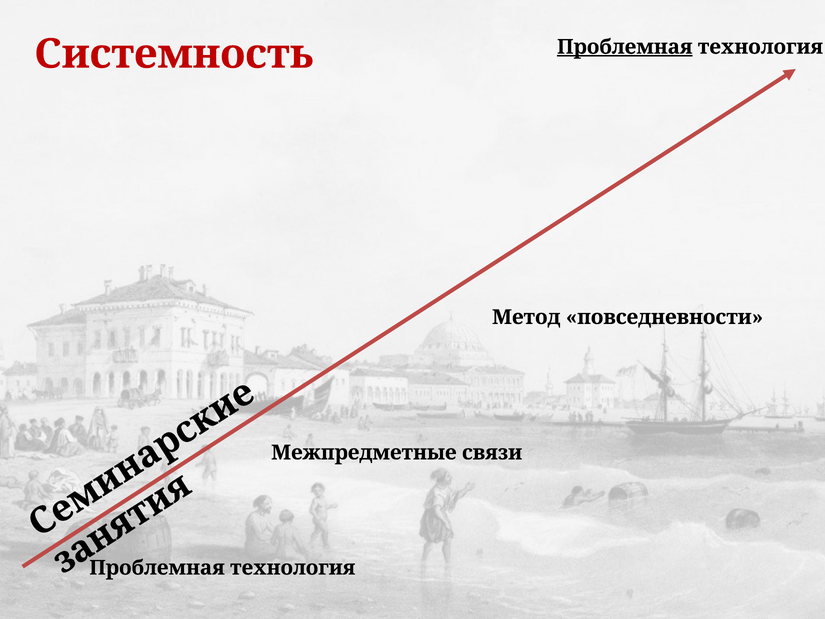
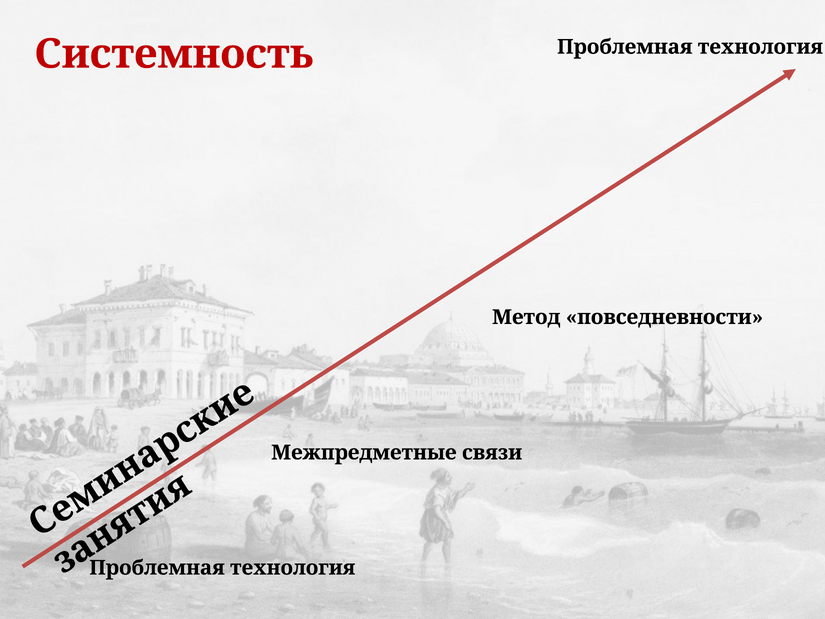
Проблемная underline: present -> none (625, 47)
